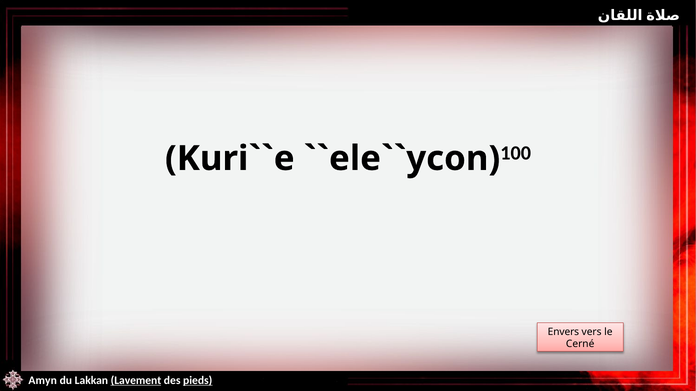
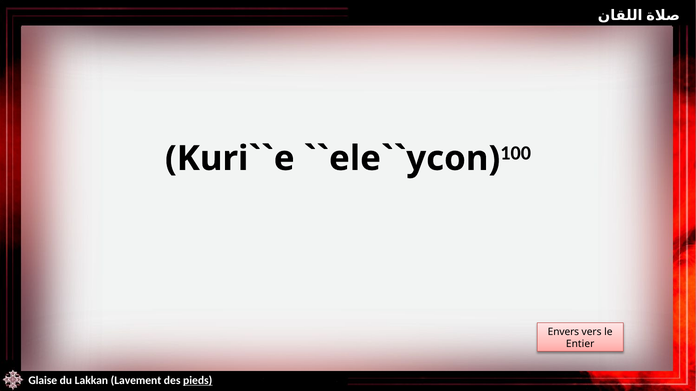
Cerné: Cerné -> Entier (580, 344)
Amyn: Amyn -> Glaise (43, 381)
Lavement underline: present -> none (136, 381)
